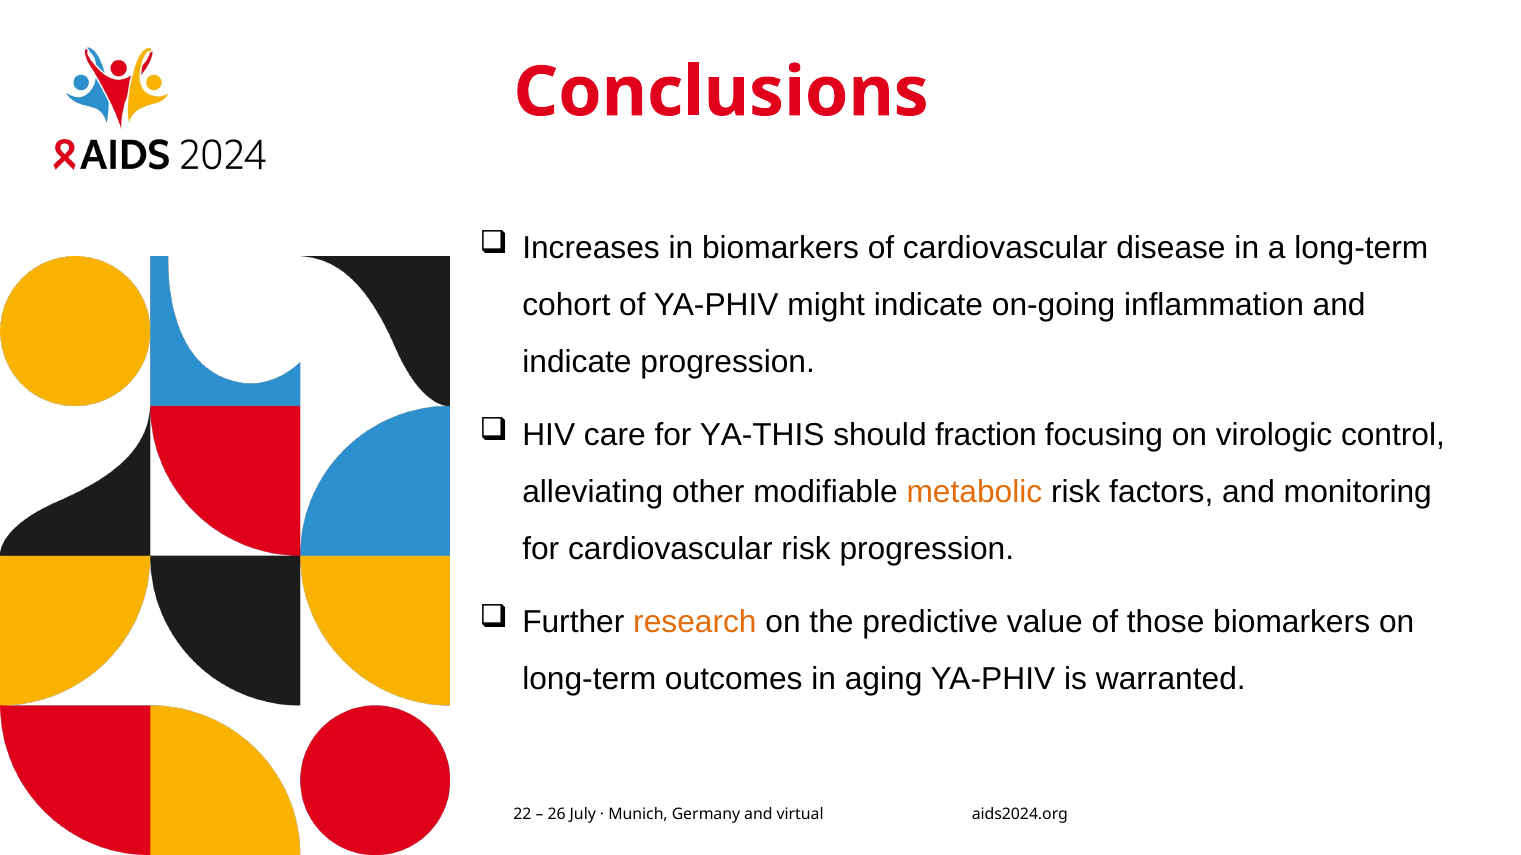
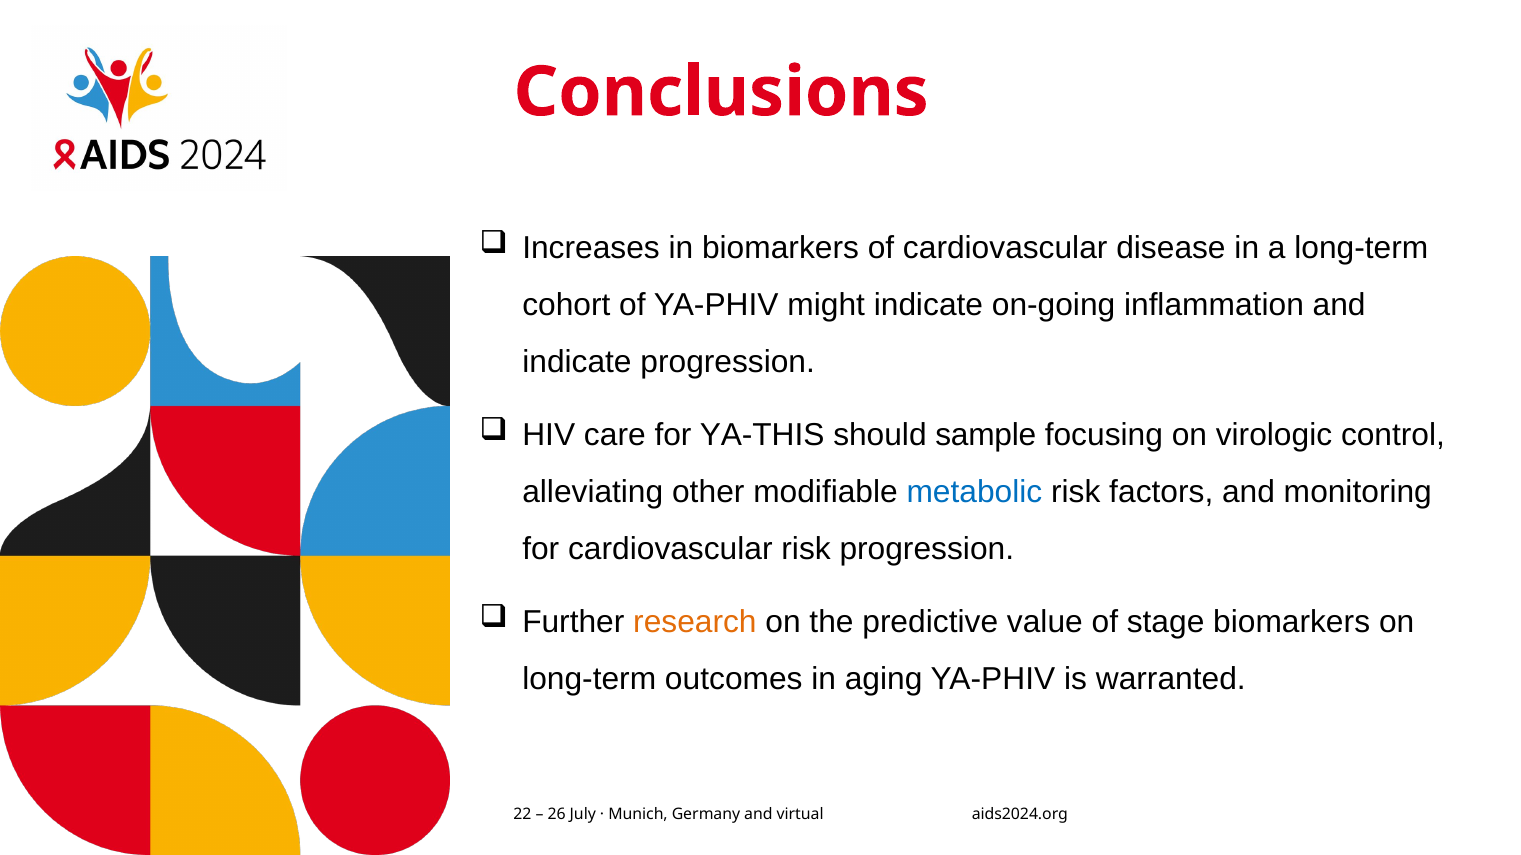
fraction: fraction -> sample (986, 435)
metabolic colour: orange -> blue (974, 492)
those: those -> stage (1166, 623)
